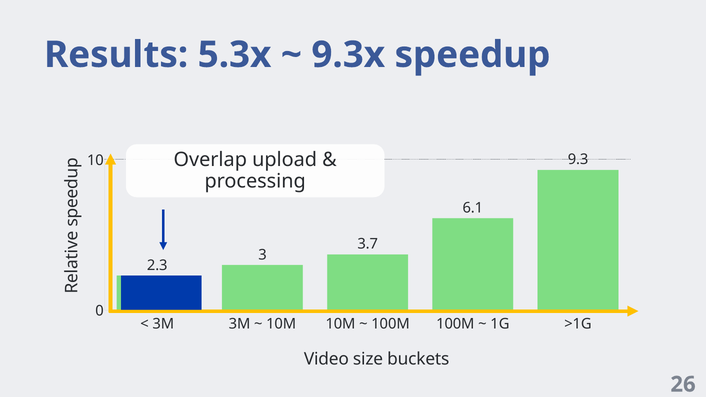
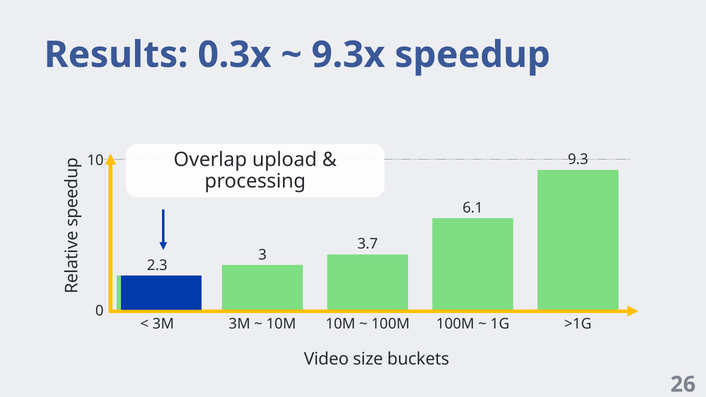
5.3x: 5.3x -> 0.3x (235, 55)
